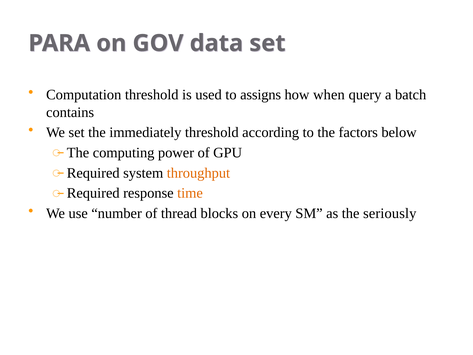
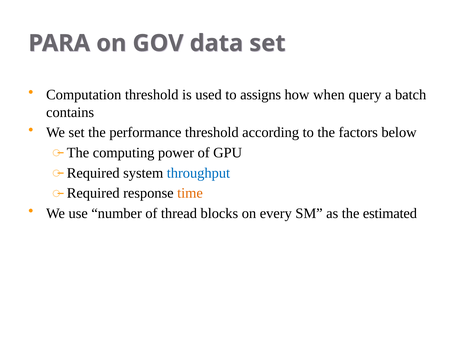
immediately: immediately -> performance (145, 132)
throughput colour: orange -> blue (198, 173)
seriously: seriously -> estimated (390, 213)
